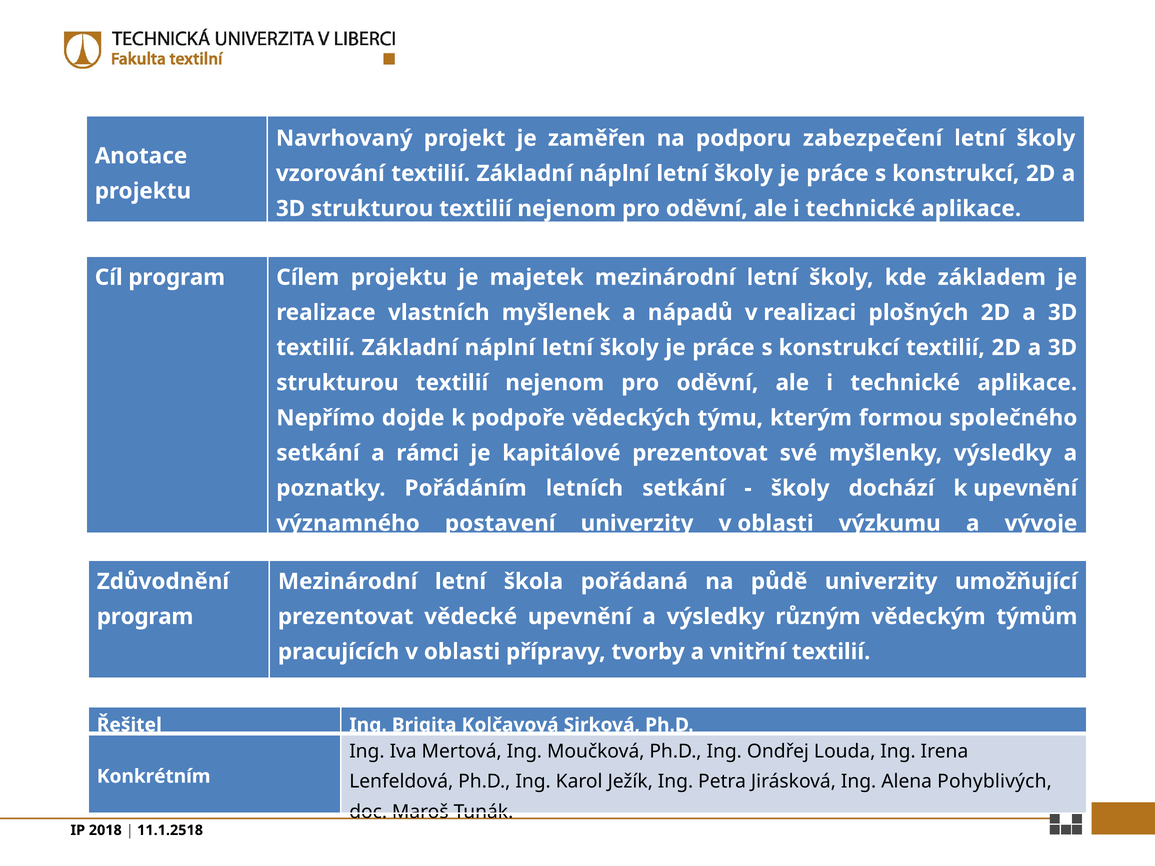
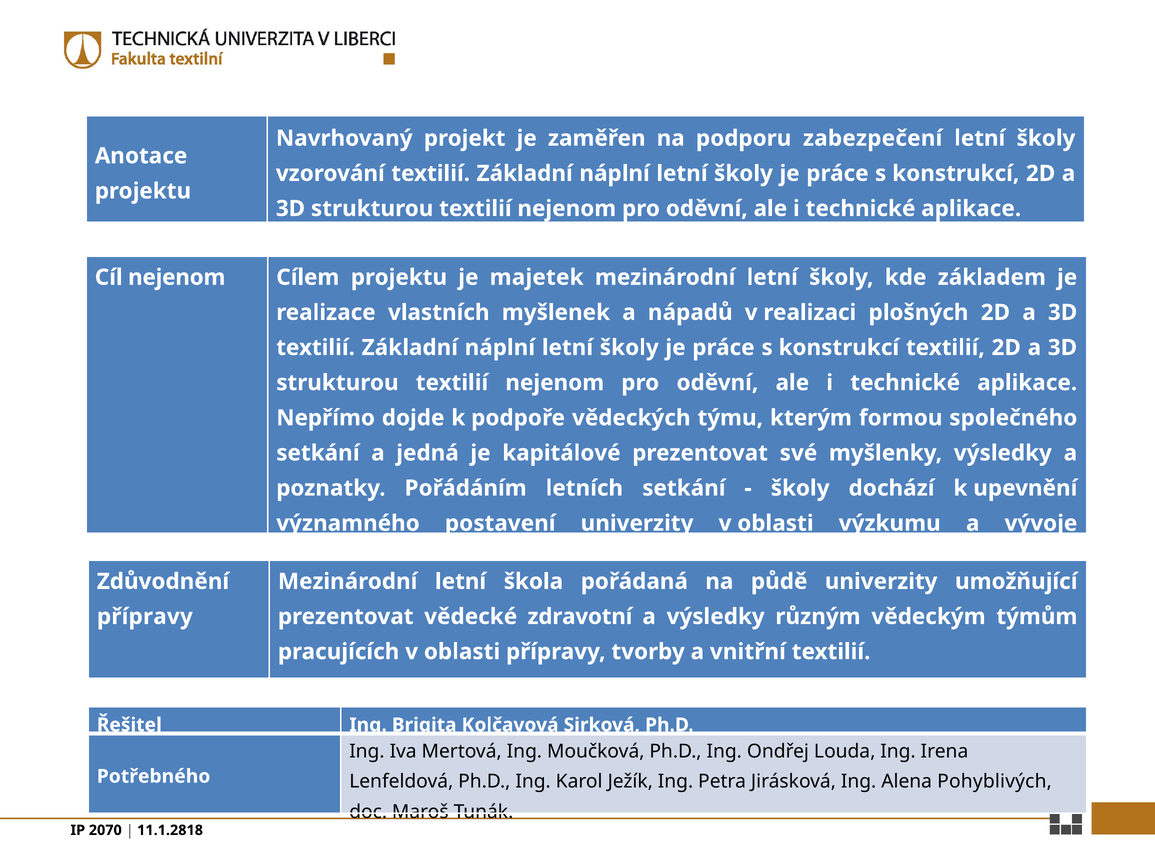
Cíl program: program -> nejenom (177, 277)
rámci: rámci -> jedná (428, 453)
program: program -> přípravy (145, 617)
vědecké upevnění: upevnění -> zdravotní (580, 617)
Konkrétním: Konkrétním -> Potřebného (154, 777)
2018: 2018 -> 2070 (105, 830)
11.1.2518: 11.1.2518 -> 11.1.2818 (170, 830)
